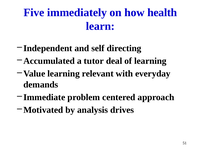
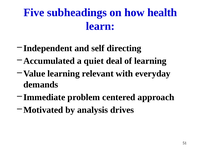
immediately: immediately -> subheadings (77, 13)
tutor: tutor -> quiet (94, 61)
